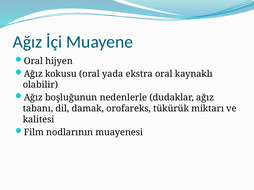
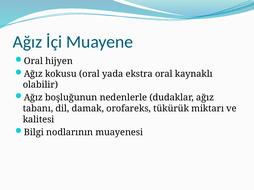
Film: Film -> Bilgi (34, 133)
